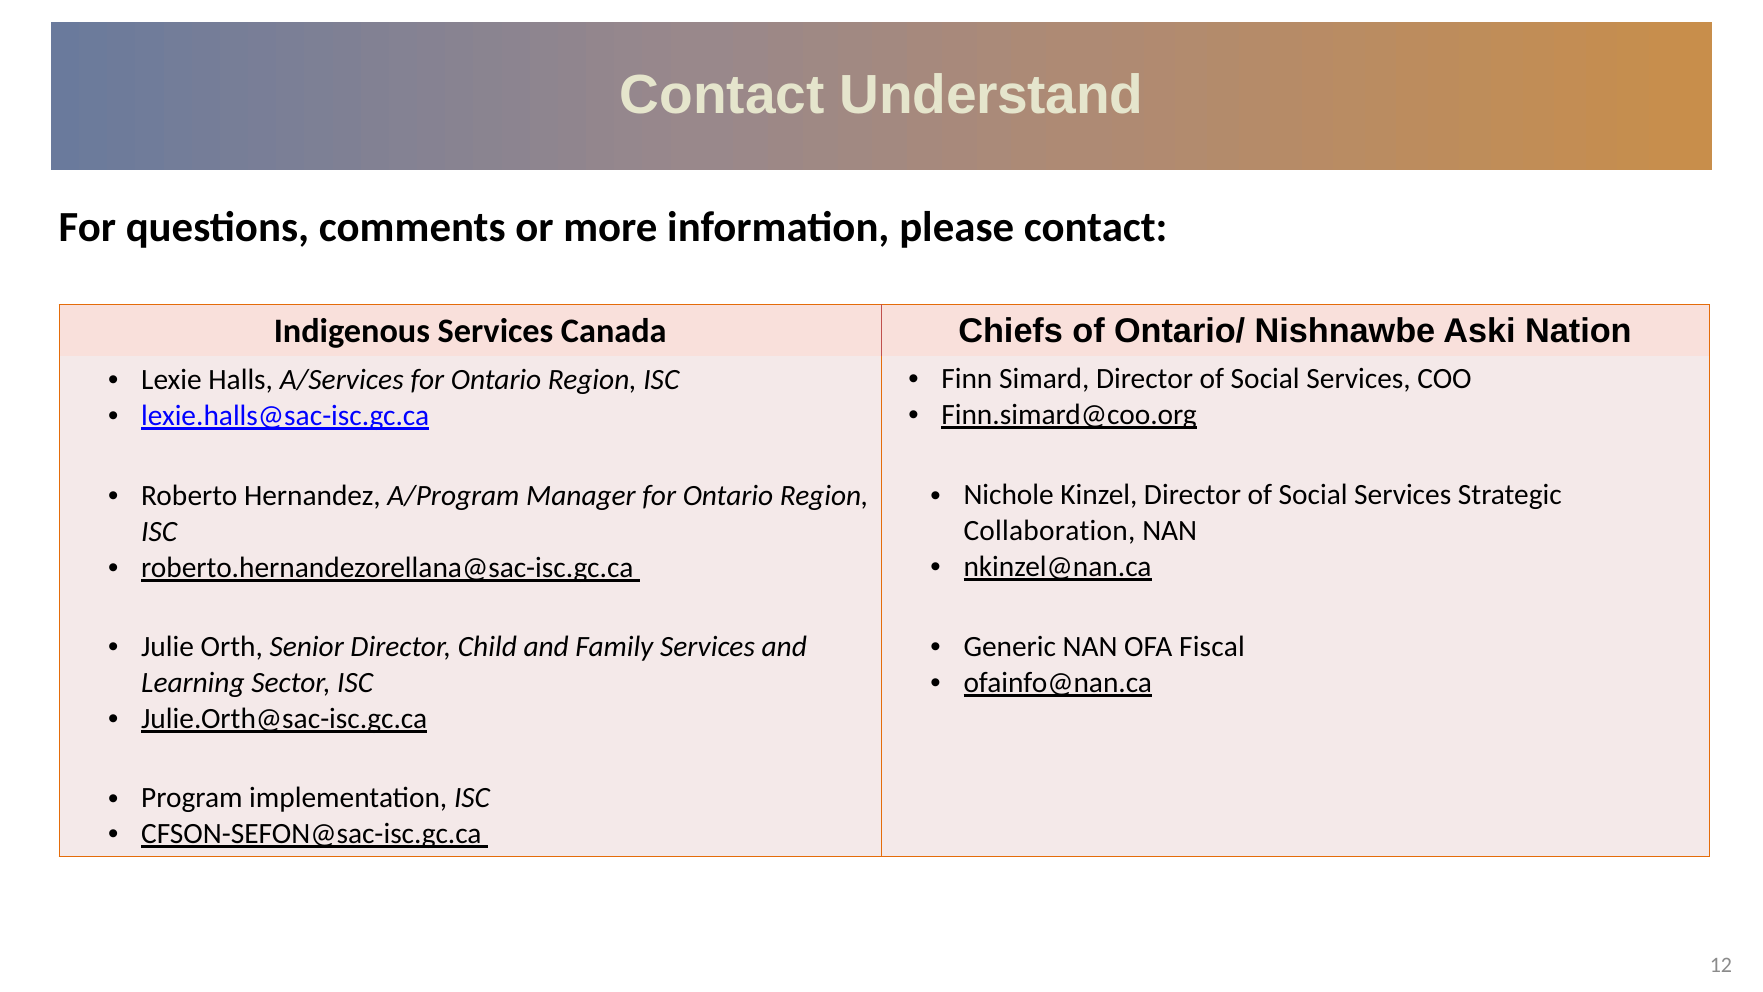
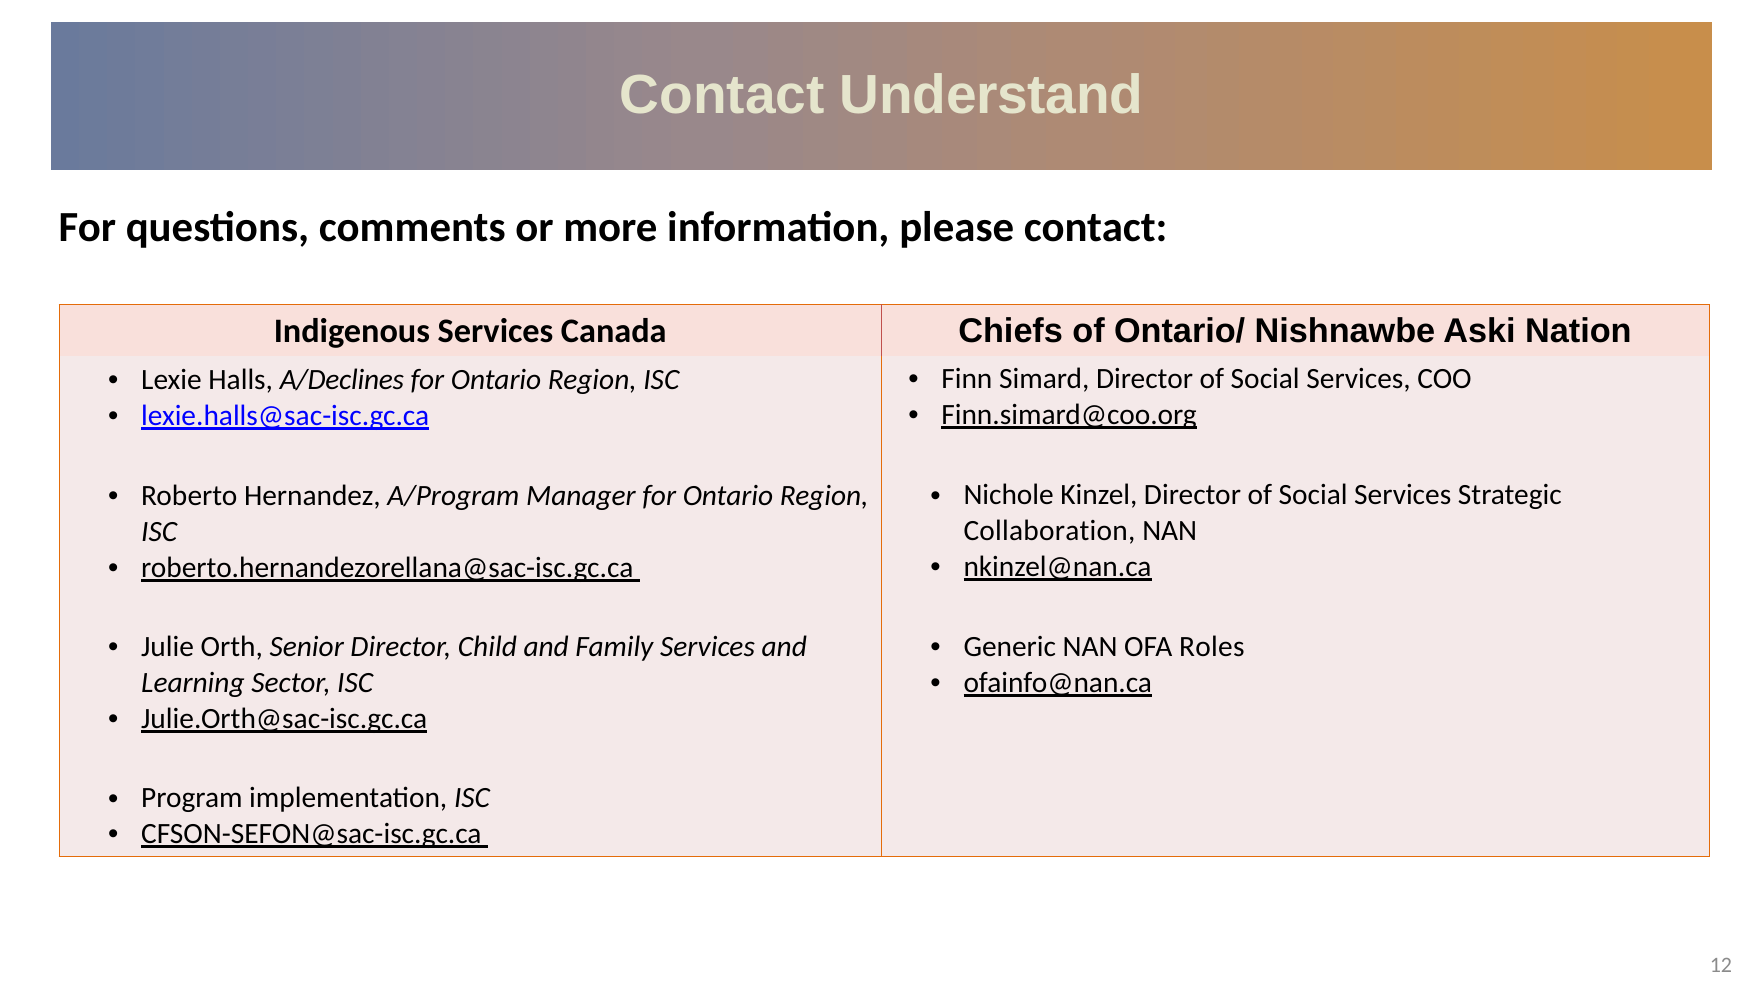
A/Services: A/Services -> A/Declines (342, 380)
Fiscal: Fiscal -> Roles (1212, 647)
